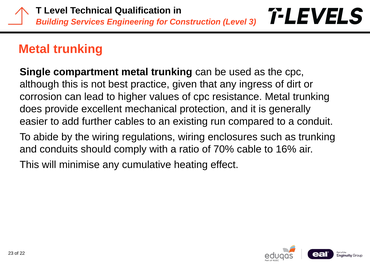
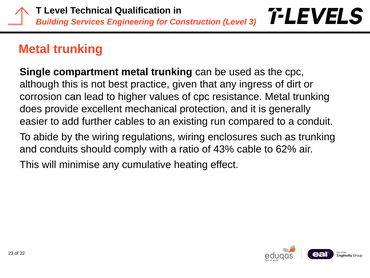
70%: 70% -> 43% (224, 149)
16%: 16% -> 62% (286, 149)
